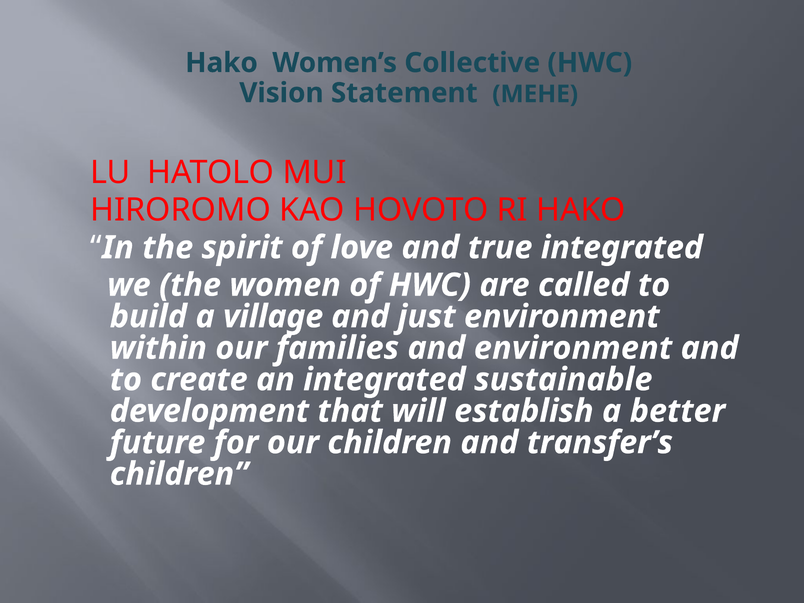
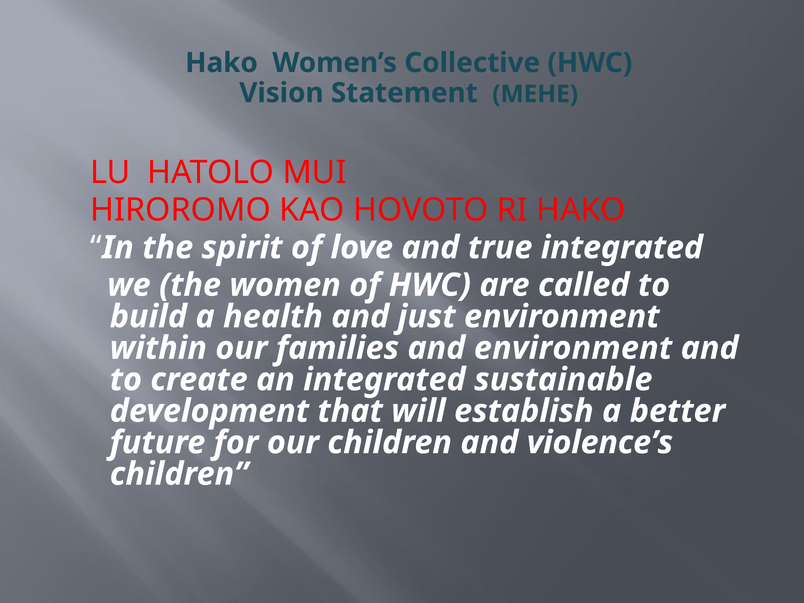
village: village -> health (273, 317)
transfer’s: transfer’s -> violence’s (600, 443)
